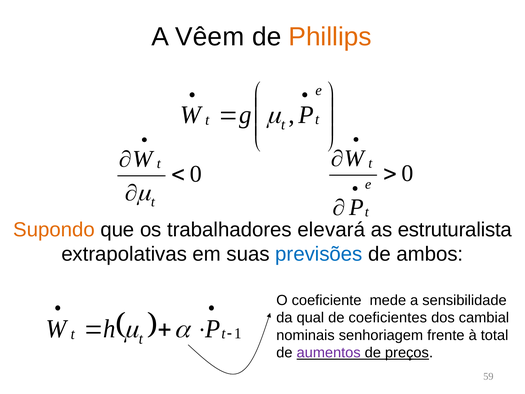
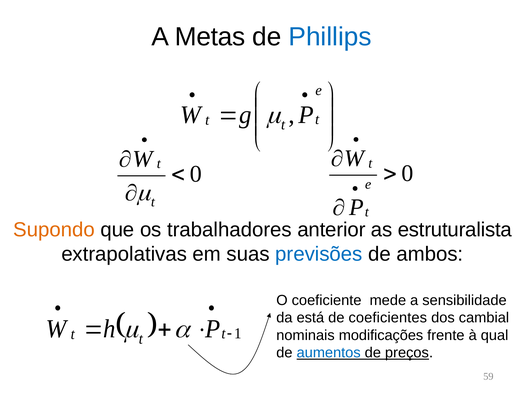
Vêem: Vêem -> Metas (210, 37)
Phillips colour: orange -> blue (330, 37)
elevará: elevará -> anterior (331, 230)
qual: qual -> está (310, 318)
senhoriagem: senhoriagem -> modificações (381, 335)
total: total -> qual (495, 335)
aumentos colour: purple -> blue (329, 353)
